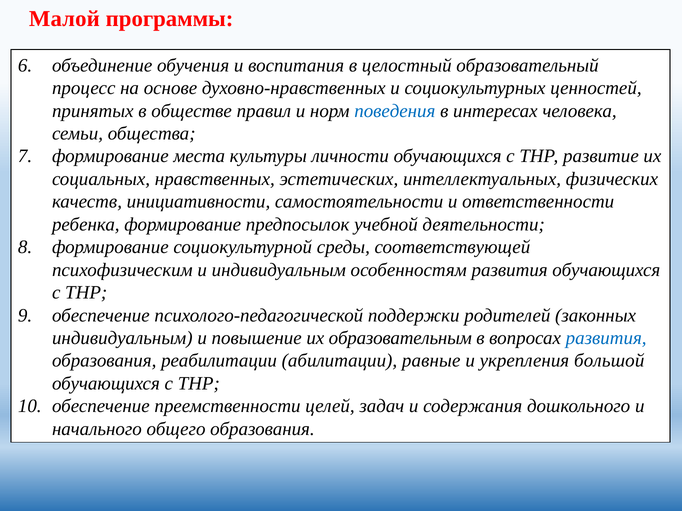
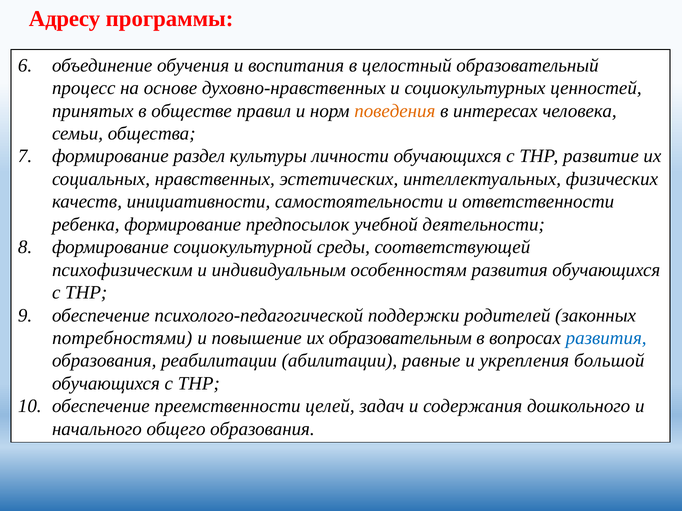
Малой: Малой -> Адресу (65, 19)
поведения colour: blue -> orange (395, 111)
места: места -> раздел (199, 156)
индивидуальным: индивидуальным -> потребностями (122, 338)
